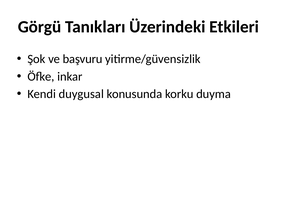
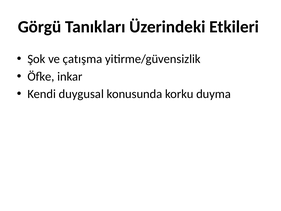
başvuru: başvuru -> çatışma (83, 59)
